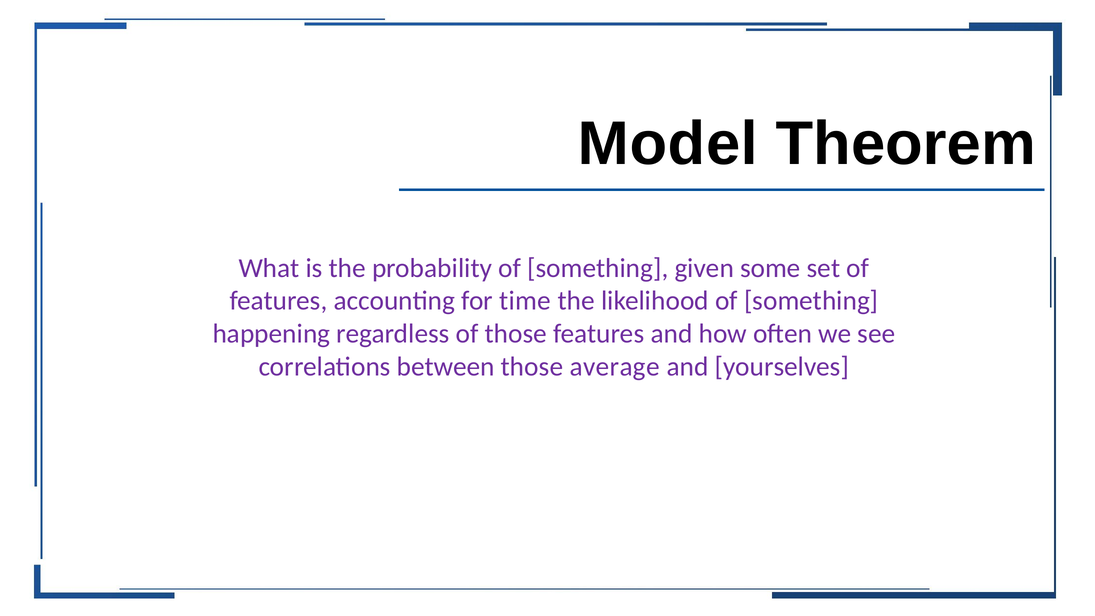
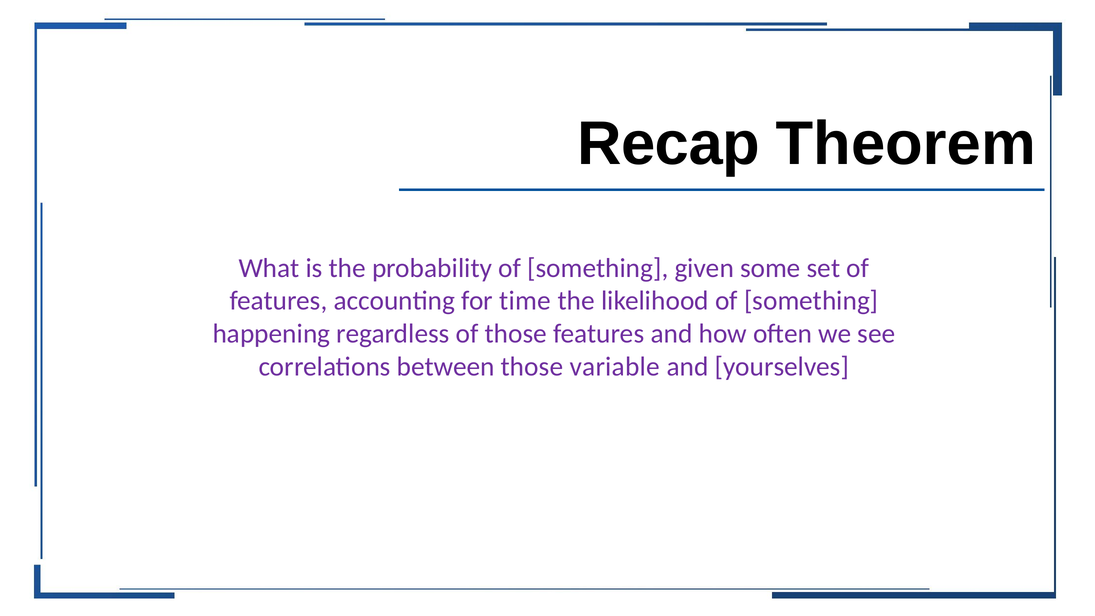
Model: Model -> Recap (669, 144)
average: average -> variable (615, 367)
